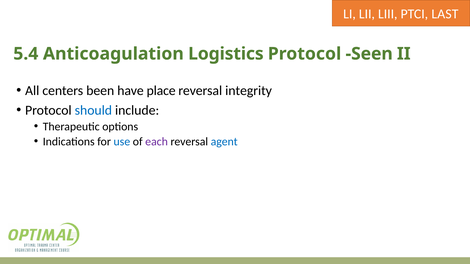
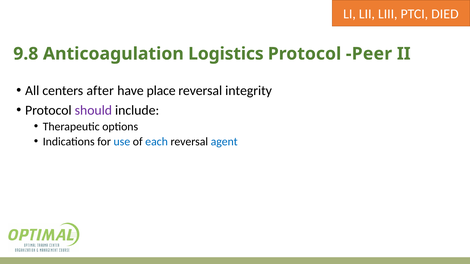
LAST: LAST -> DIED (445, 14)
5.4: 5.4 -> 9.8 (26, 54)
Seen: Seen -> Peer (369, 54)
been: been -> after (100, 91)
should colour: blue -> purple (93, 110)
each colour: purple -> blue (157, 142)
